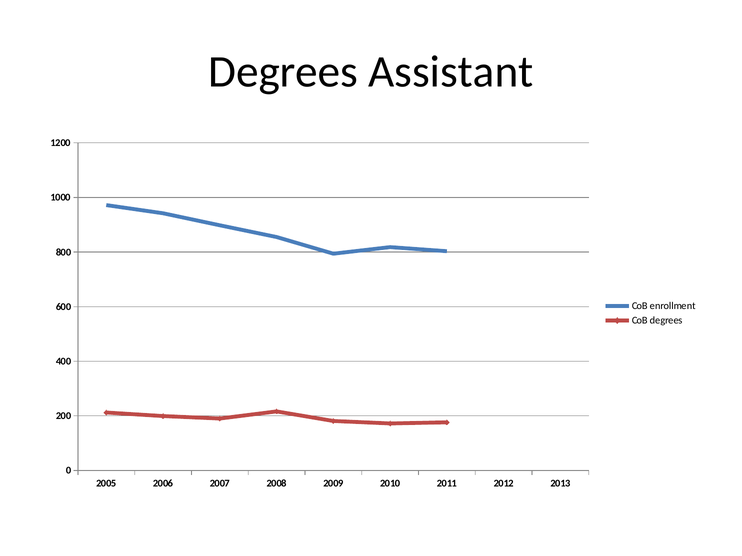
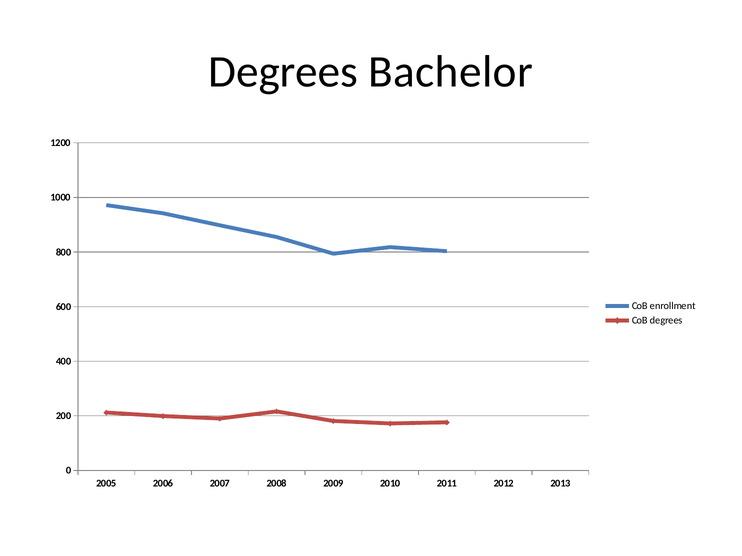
Assistant: Assistant -> Bachelor (451, 72)
